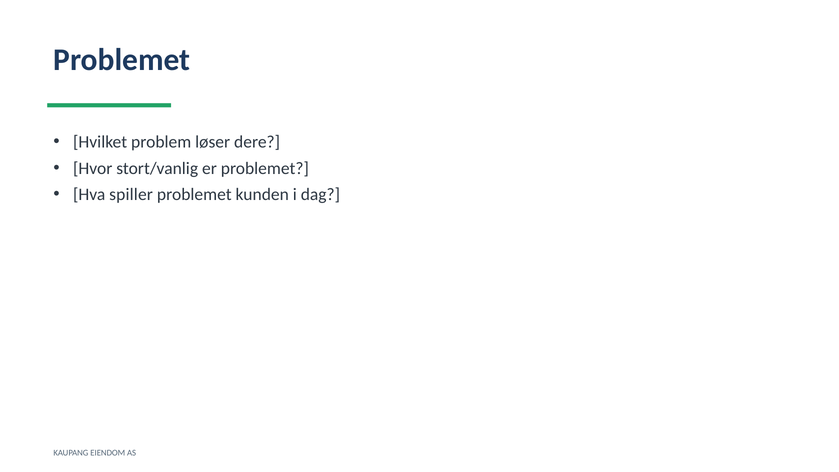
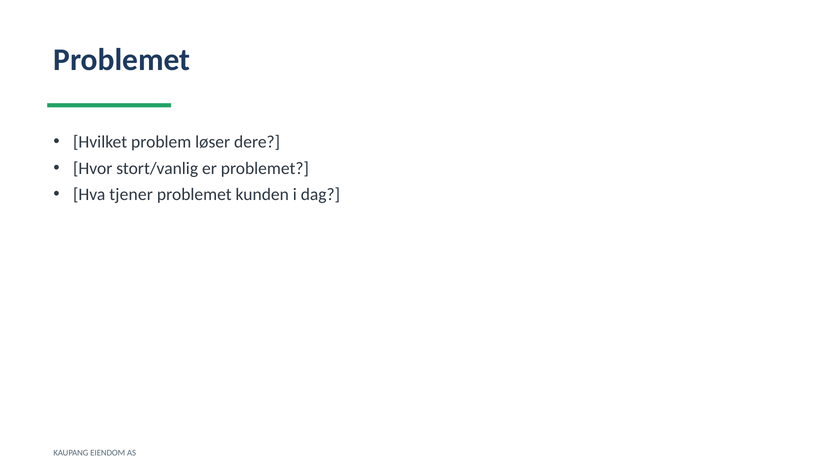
spiller: spiller -> tjener (131, 195)
